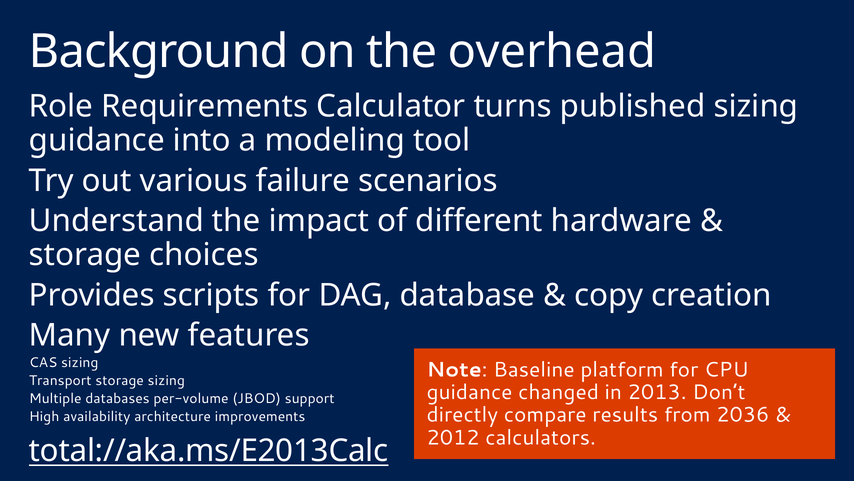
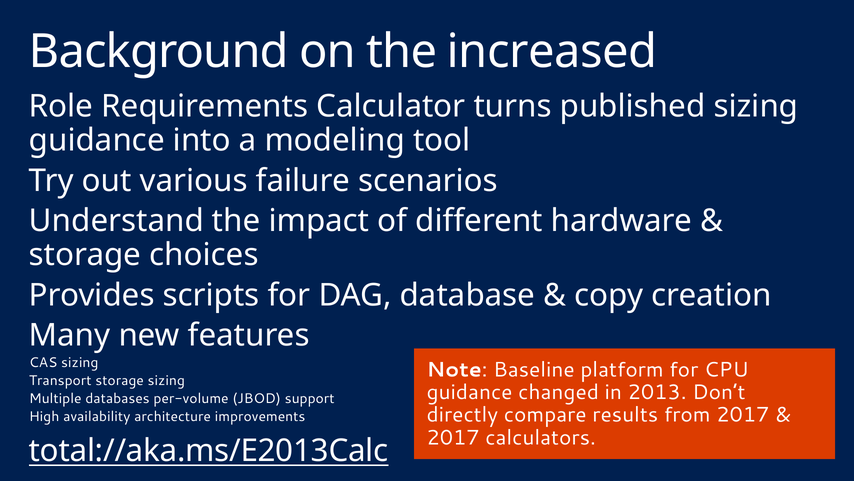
overhead: overhead -> increased (552, 52)
from 2036: 2036 -> 2017 (743, 414)
2012: 2012 -> 2017 (453, 437)
